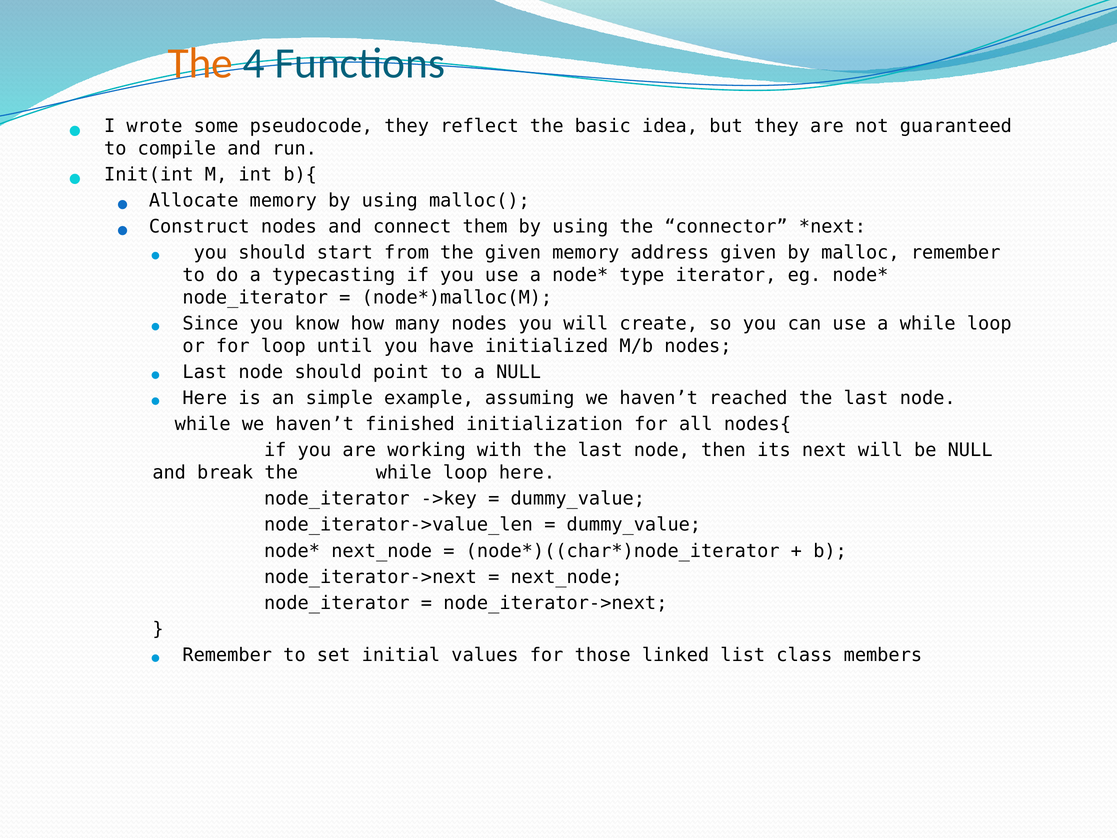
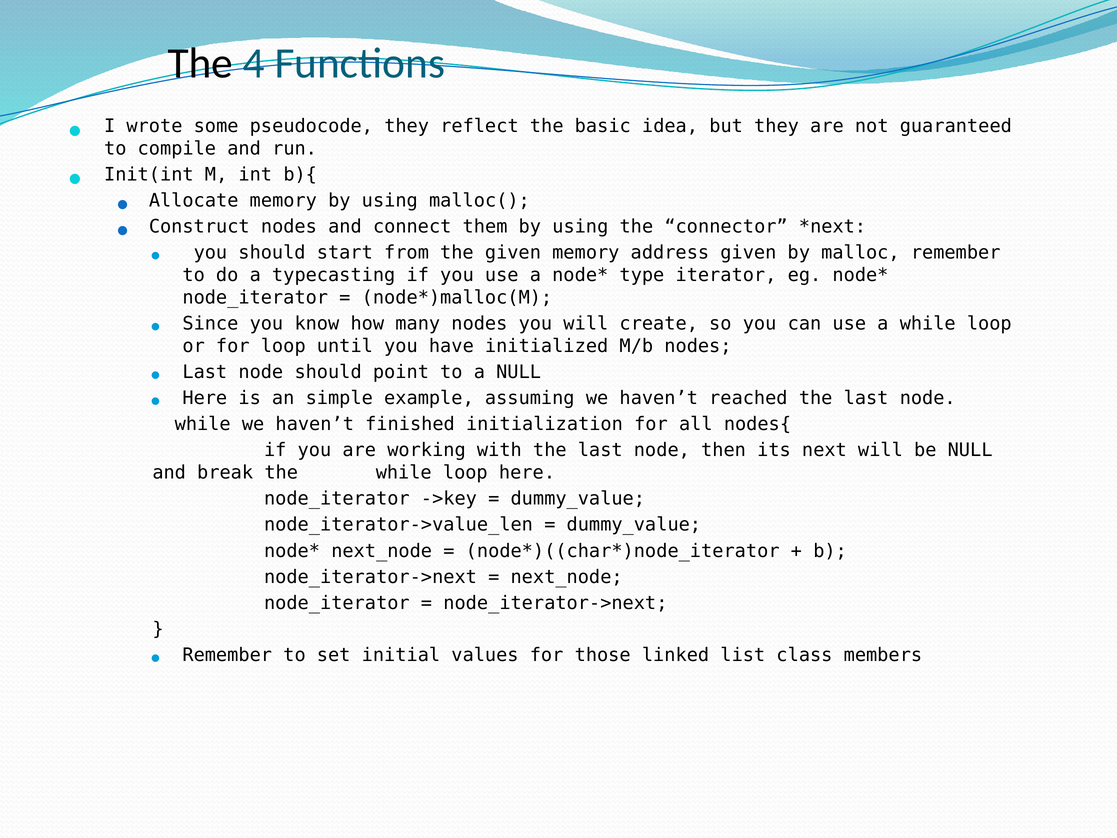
The colour: orange -> black (200, 63)
